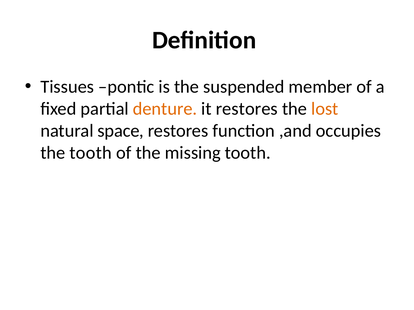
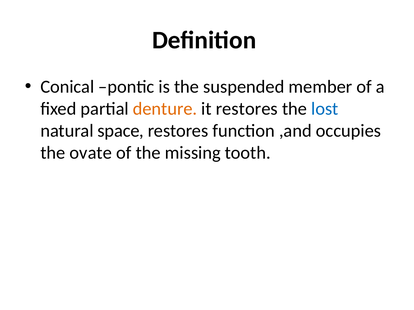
Tissues: Tissues -> Conical (67, 87)
lost colour: orange -> blue (325, 109)
the tooth: tooth -> ovate (91, 153)
